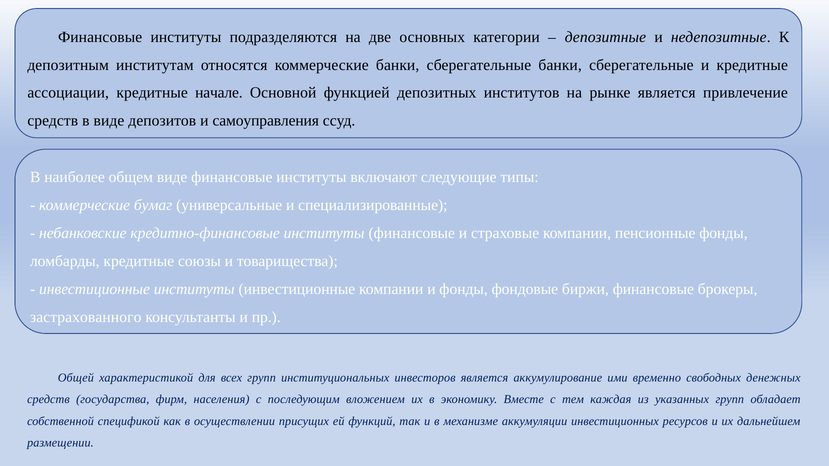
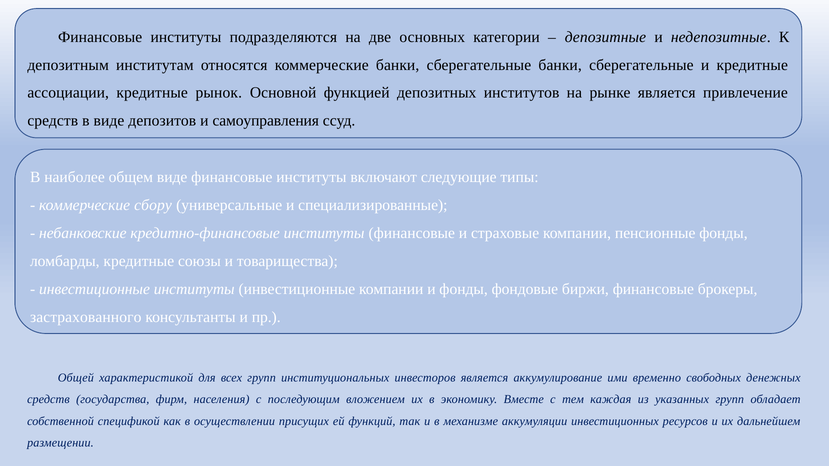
начале: начале -> рынок (219, 93)
бумаг: бумаг -> сбору (153, 205)
